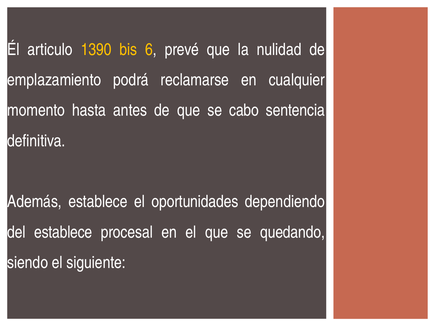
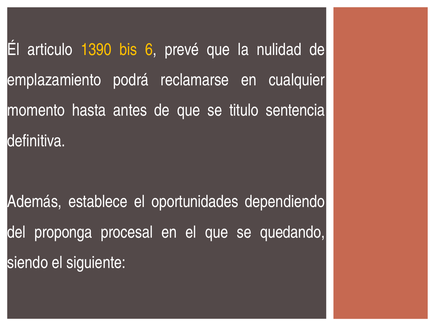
cabo: cabo -> titulo (244, 110)
del establece: establece -> proponga (63, 232)
